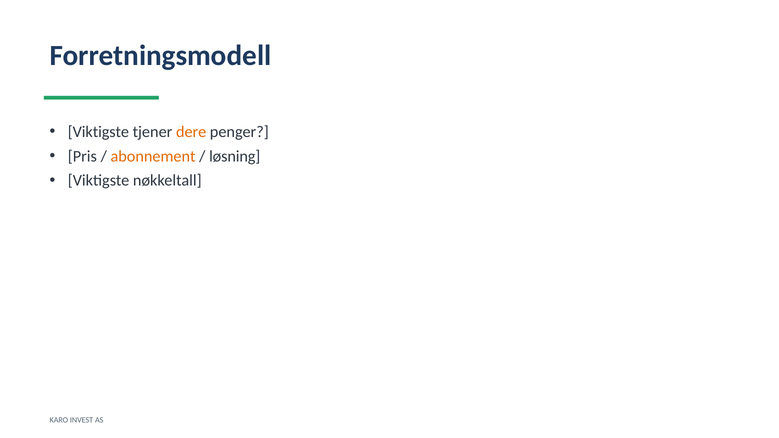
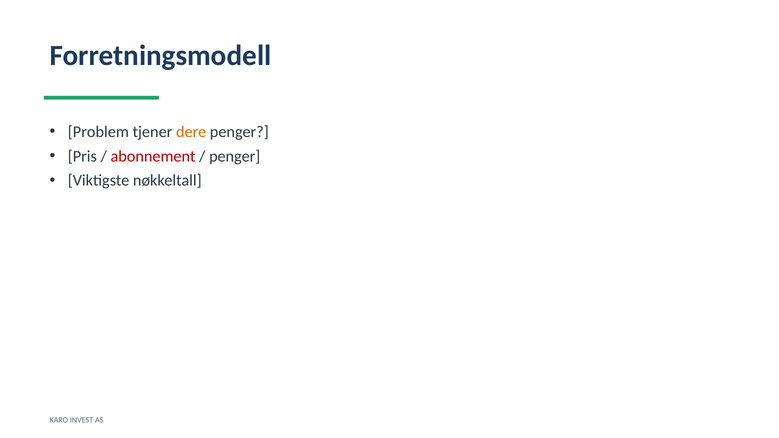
Viktigste: Viktigste -> Problem (98, 132)
abonnement colour: orange -> red (153, 156)
løsning: løsning -> penger (235, 156)
